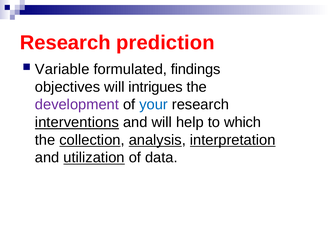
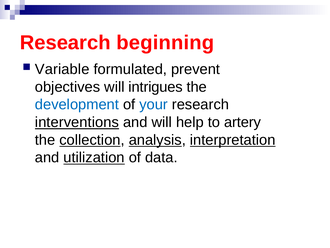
prediction: prediction -> beginning (165, 43)
findings: findings -> prevent (196, 69)
development colour: purple -> blue (77, 104)
which: which -> artery (243, 122)
